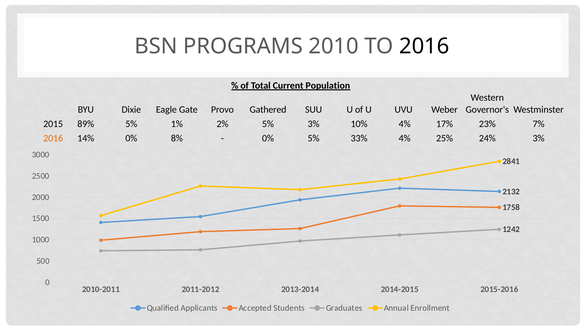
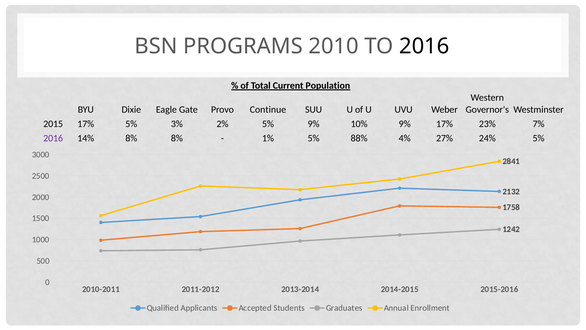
Gathered: Gathered -> Continue (268, 109)
2015 89%: 89% -> 17% (86, 124)
1%: 1% -> 3% (177, 124)
5% 3%: 3% -> 9% (314, 124)
10% 4%: 4% -> 9% (405, 124)
2016 colour: orange -> purple (53, 138)
14% 0%: 0% -> 8% (131, 138)
0%: 0% -> 1% (268, 138)
33%: 33% -> 88% (359, 138)
25%: 25% -> 27% (445, 138)
24% 3%: 3% -> 5% (539, 138)
